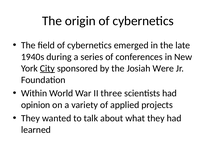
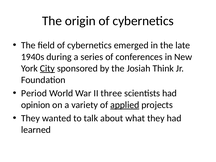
Were: Were -> Think (163, 68)
Within: Within -> Period (34, 93)
applied underline: none -> present (125, 105)
